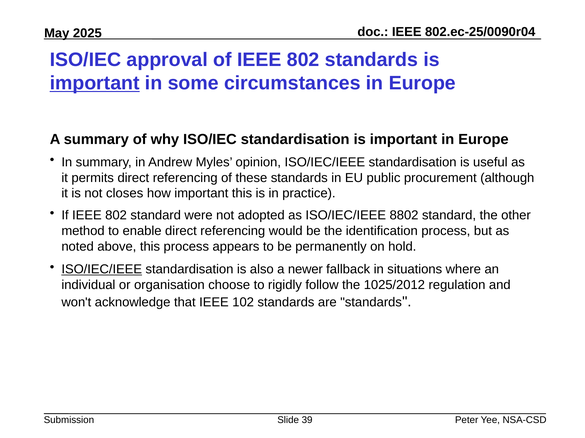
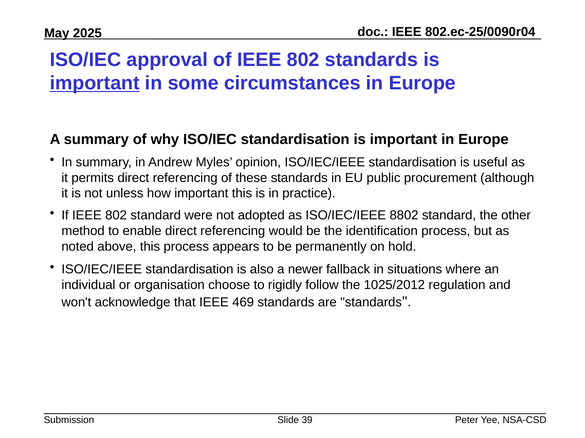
closes: closes -> unless (125, 194)
ISO/IEC/IEEE underline: present -> none (102, 270)
102: 102 -> 469 (243, 303)
